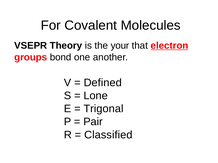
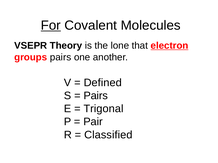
For underline: none -> present (51, 25)
your: your -> lone (120, 46)
groups bond: bond -> pairs (61, 57)
Lone: Lone -> Pairs (96, 96)
